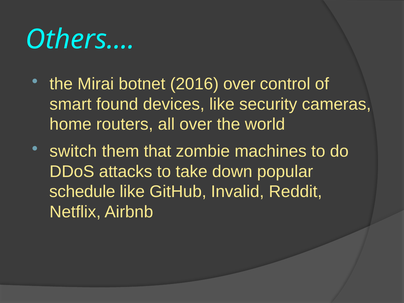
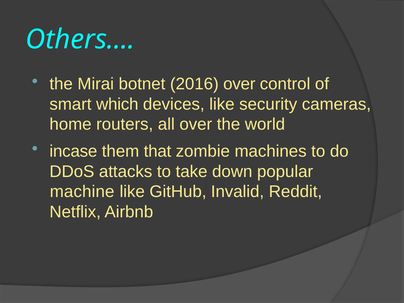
found: found -> which (117, 104)
switch: switch -> incase (73, 151)
schedule: schedule -> machine (82, 192)
